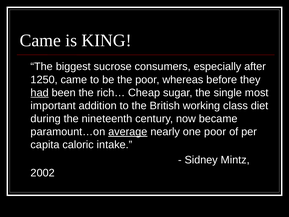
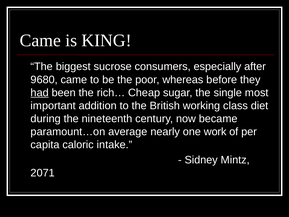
1250: 1250 -> 9680 (44, 80)
average underline: present -> none (128, 132)
one poor: poor -> work (215, 132)
2002: 2002 -> 2071 (43, 173)
